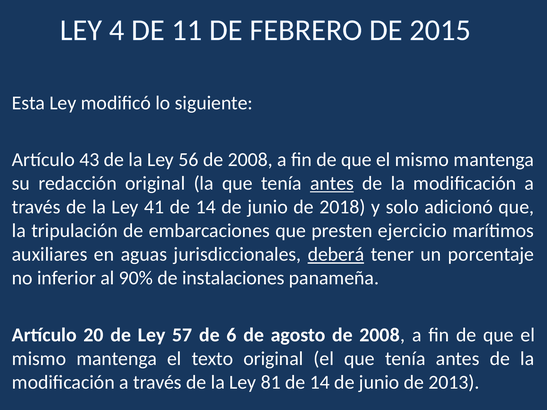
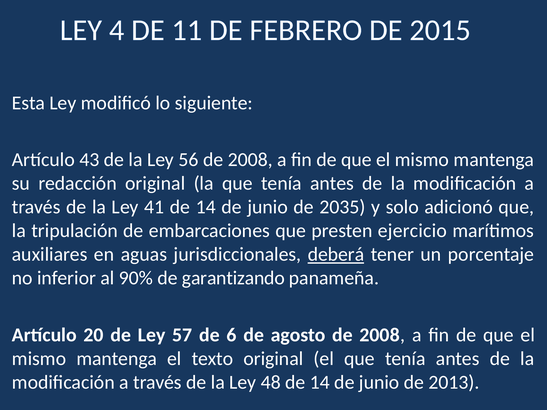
antes underline: present -> none (332, 184)
2018: 2018 -> 2035 (342, 207)
instalaciones: instalaciones -> garantizando (233, 278)
81: 81 -> 48 (271, 382)
